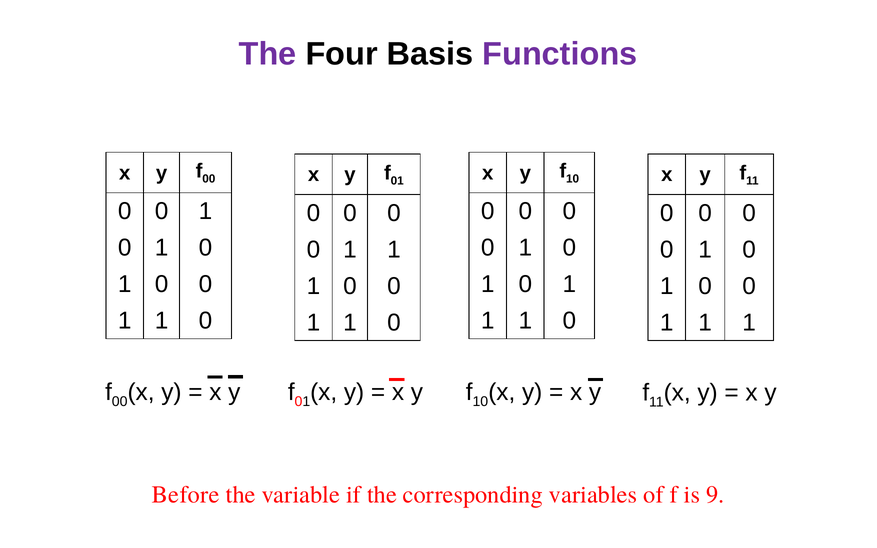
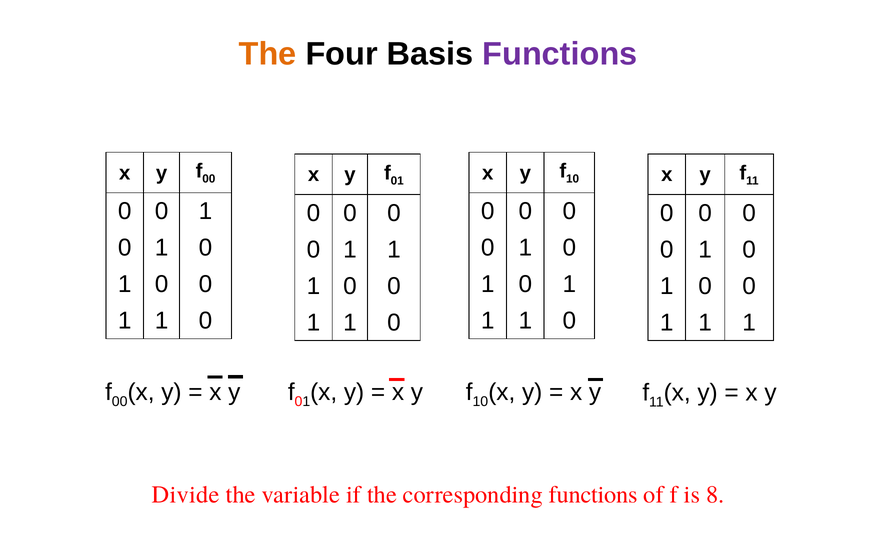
The colour: purple -> orange (268, 54)
Before: Before -> Divide (186, 495)
corresponding variables: variables -> functions (593, 495)
9: 9 -> 8 (715, 495)
